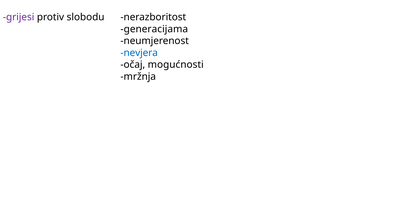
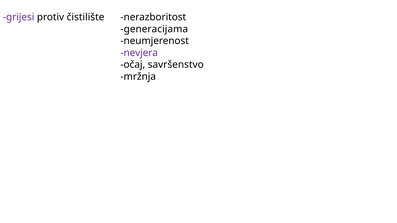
slobodu: slobodu -> čistilište (86, 17)
nevjera colour: blue -> purple (139, 53)
mogućnosti: mogućnosti -> savršenstvo (176, 65)
